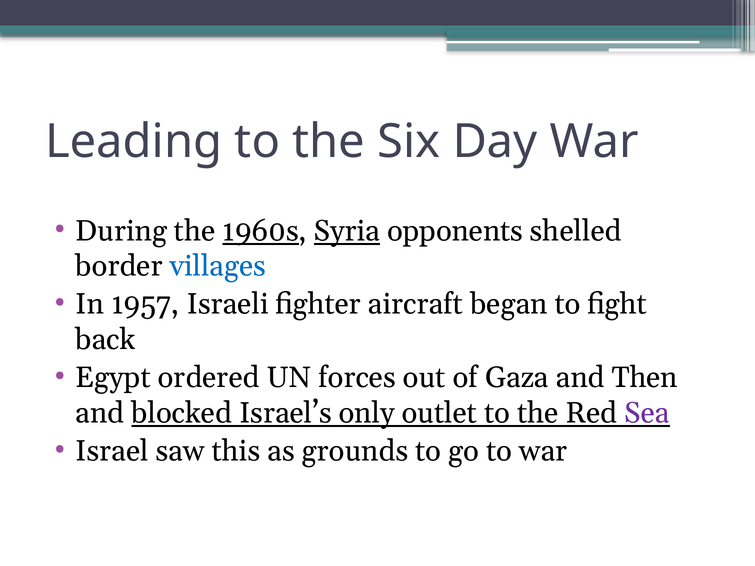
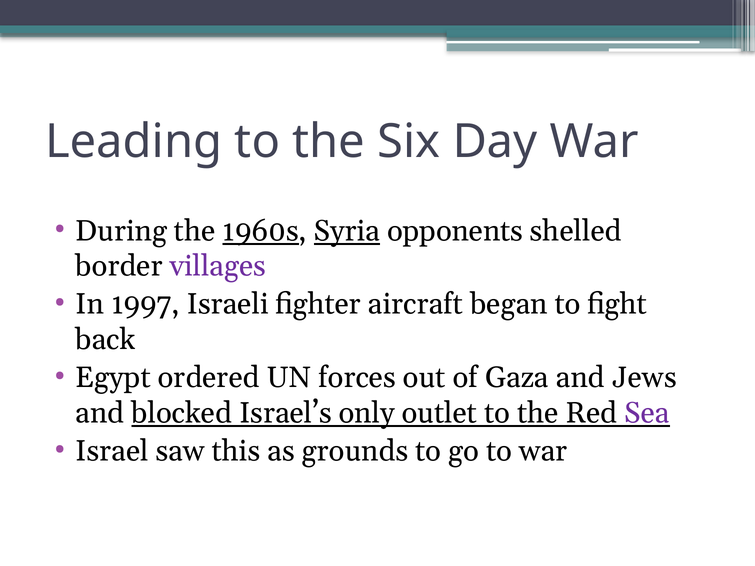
villages colour: blue -> purple (218, 266)
1957: 1957 -> 1997 (145, 304)
Then: Then -> Jews (644, 378)
